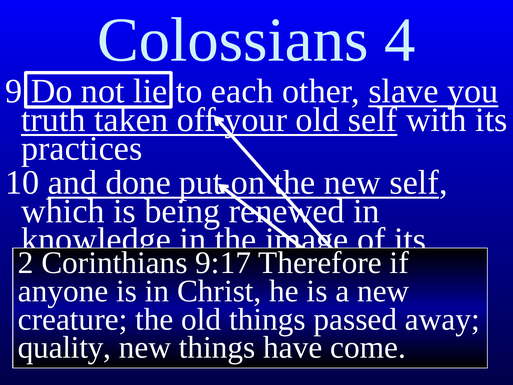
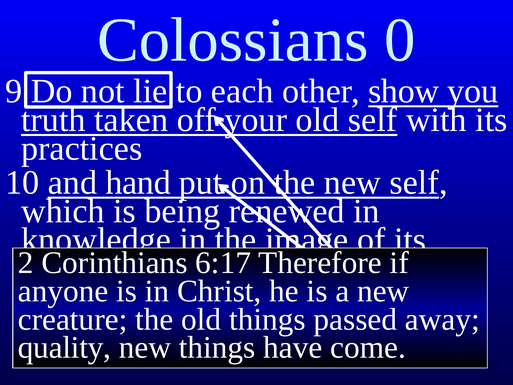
4: 4 -> 0 (400, 40)
slave: slave -> show (404, 91)
done: done -> hand (138, 182)
9:17: 9:17 -> 6:17 (223, 263)
